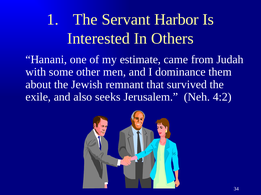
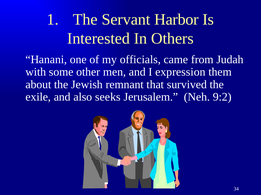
estimate: estimate -> officials (140, 60)
dominance: dominance -> expression (180, 72)
4:2: 4:2 -> 9:2 (222, 97)
